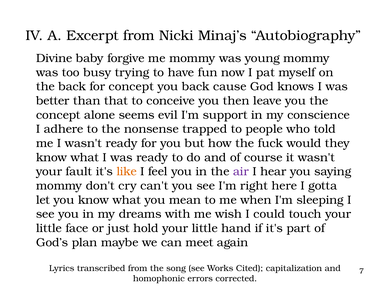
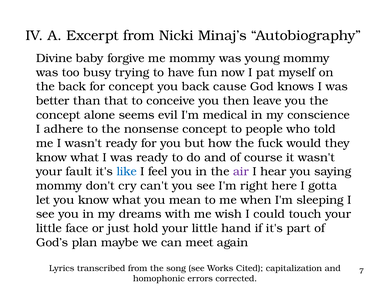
support: support -> medical (225, 115)
nonsense trapped: trapped -> concept (205, 129)
like colour: orange -> blue (127, 172)
